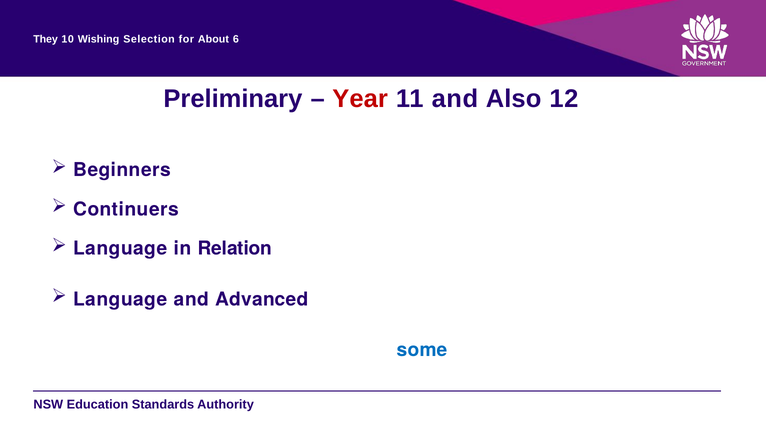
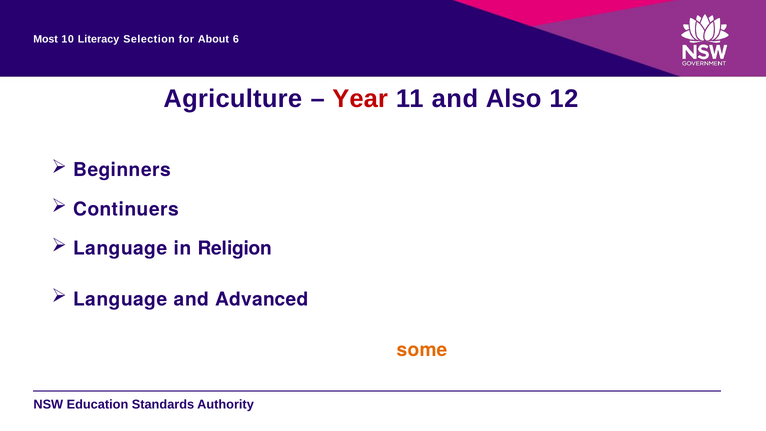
They: They -> Most (46, 39)
Wishing: Wishing -> Literacy (98, 39)
Preliminary: Preliminary -> Agriculture (233, 99)
Relation: Relation -> Religion (235, 248)
some colour: blue -> orange (422, 350)
